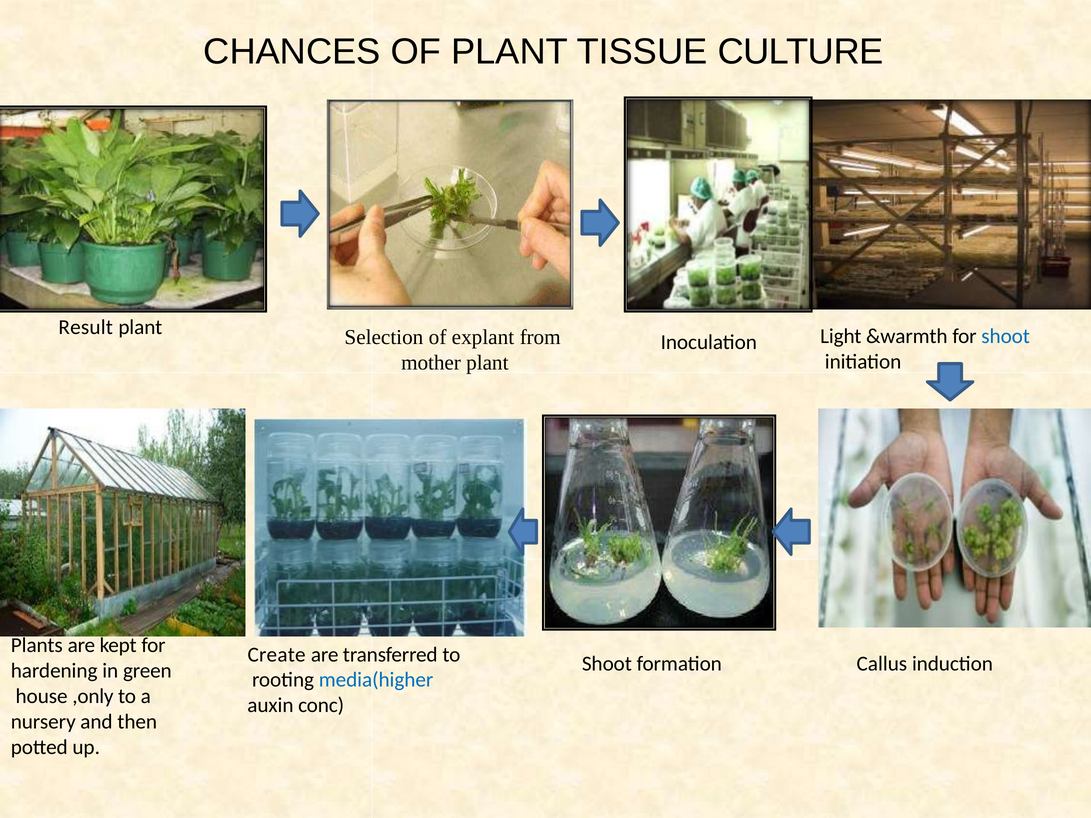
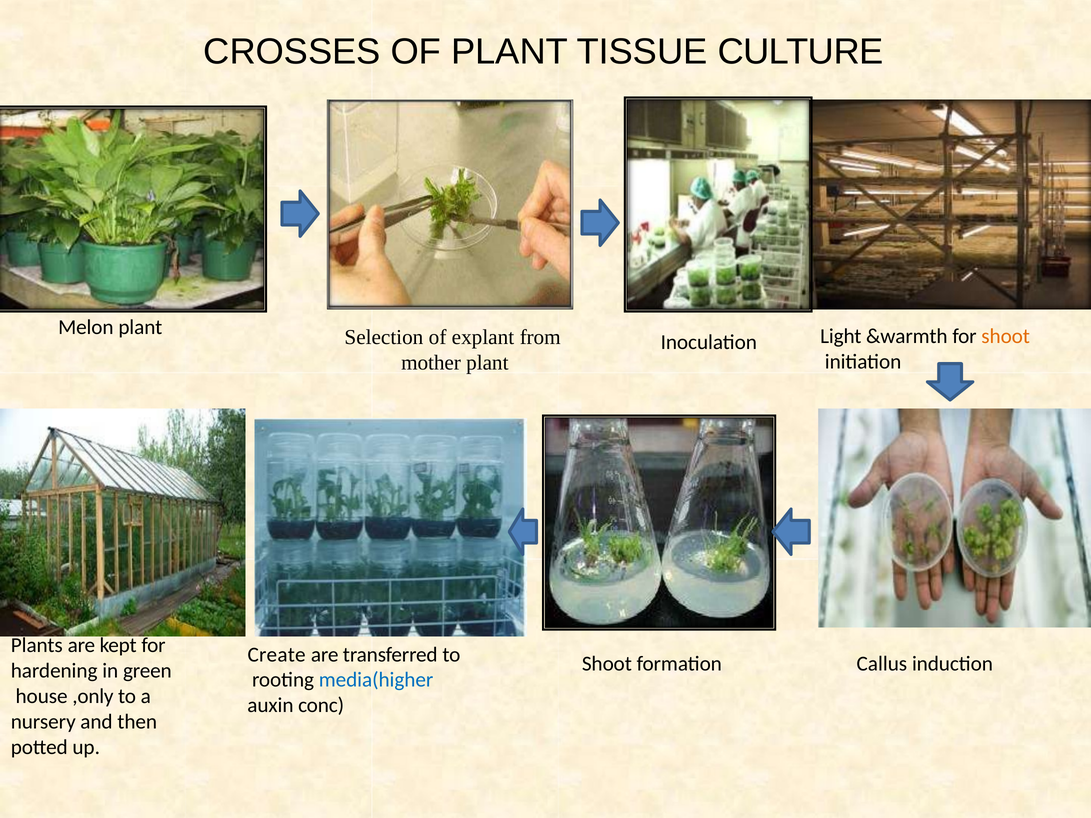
CHANCES: CHANCES -> CROSSES (292, 52)
Result: Result -> Melon (86, 327)
shoot colour: blue -> orange (1006, 337)
